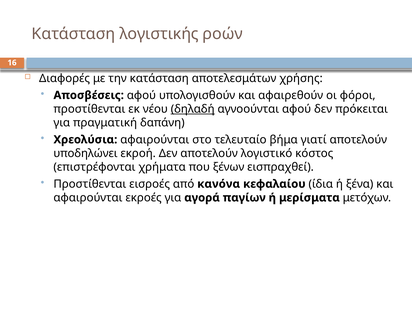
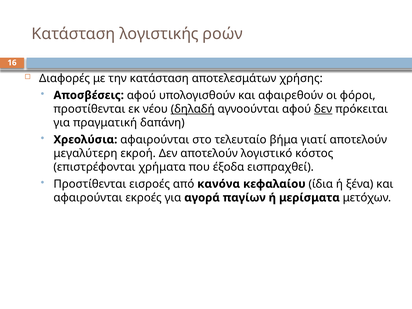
δεν underline: none -> present (323, 109)
υποδηλώνει: υποδηλώνει -> μεγαλύτερη (85, 153)
ξένων: ξένων -> έξοδα (229, 167)
